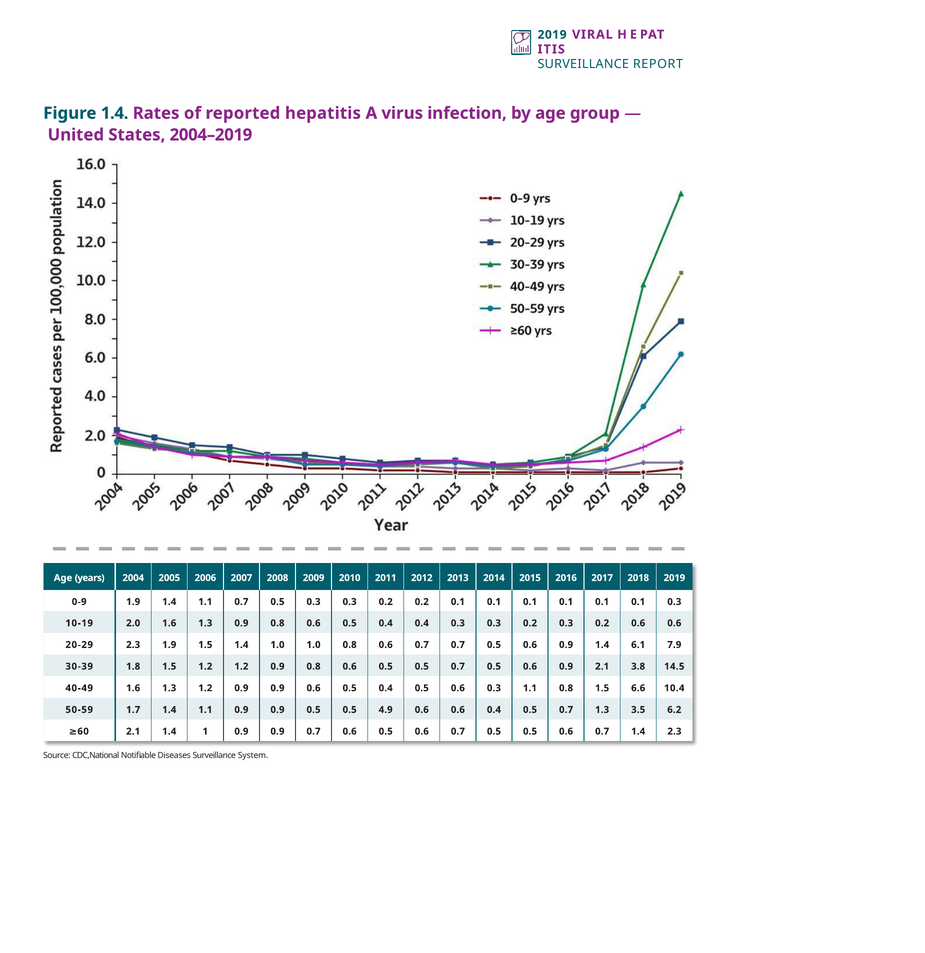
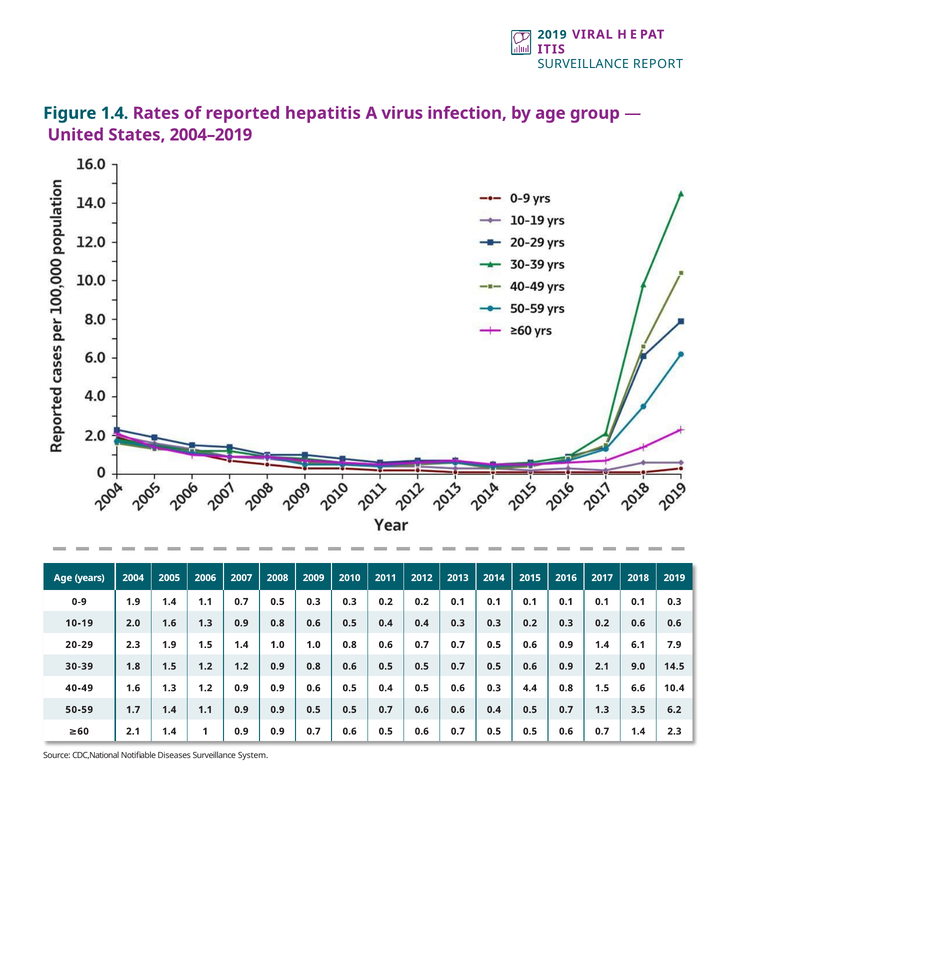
3.8: 3.8 -> 9.0 (638, 666)
0.3 1.1: 1.1 -> 4.4 (530, 688)
0.9 0.5 0.5 4.9: 4.9 -> 0.7 (386, 709)
